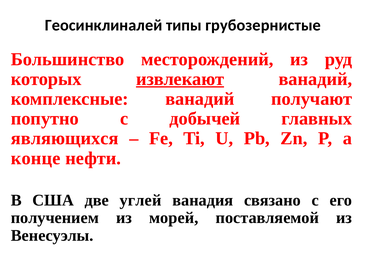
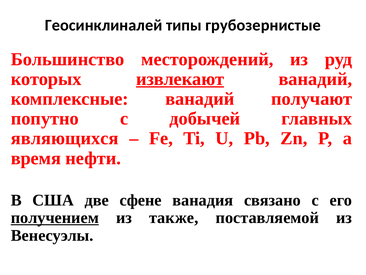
конце: конце -> время (36, 158)
углей: углей -> сфене (141, 200)
получением underline: none -> present (55, 217)
морей: морей -> также (174, 217)
